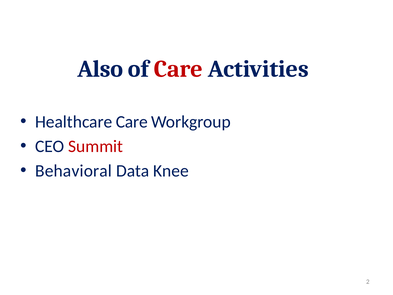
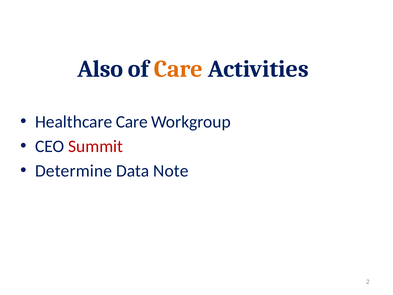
Care colour: red -> orange (178, 69)
Behavioral: Behavioral -> Determine (74, 171)
Knee: Knee -> Note (171, 171)
